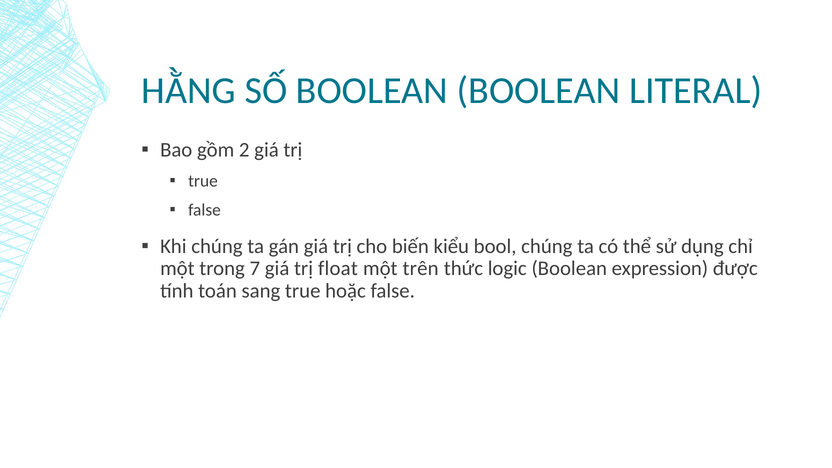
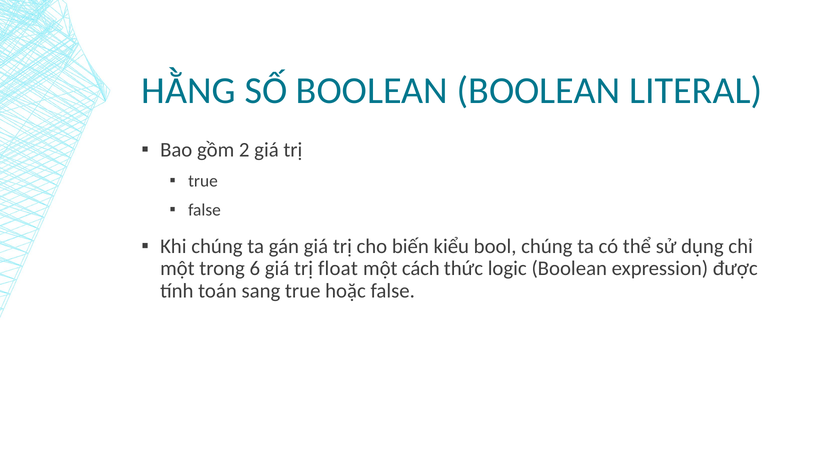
7: 7 -> 6 (255, 269)
trên: trên -> cách (421, 269)
